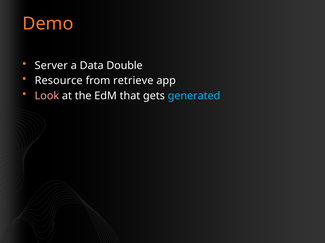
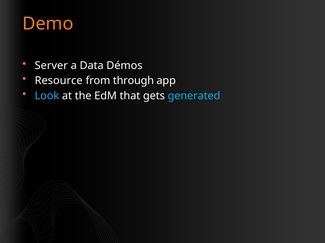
Double: Double -> Démos (124, 66)
retrieve: retrieve -> through (133, 81)
Look colour: pink -> light blue (47, 96)
